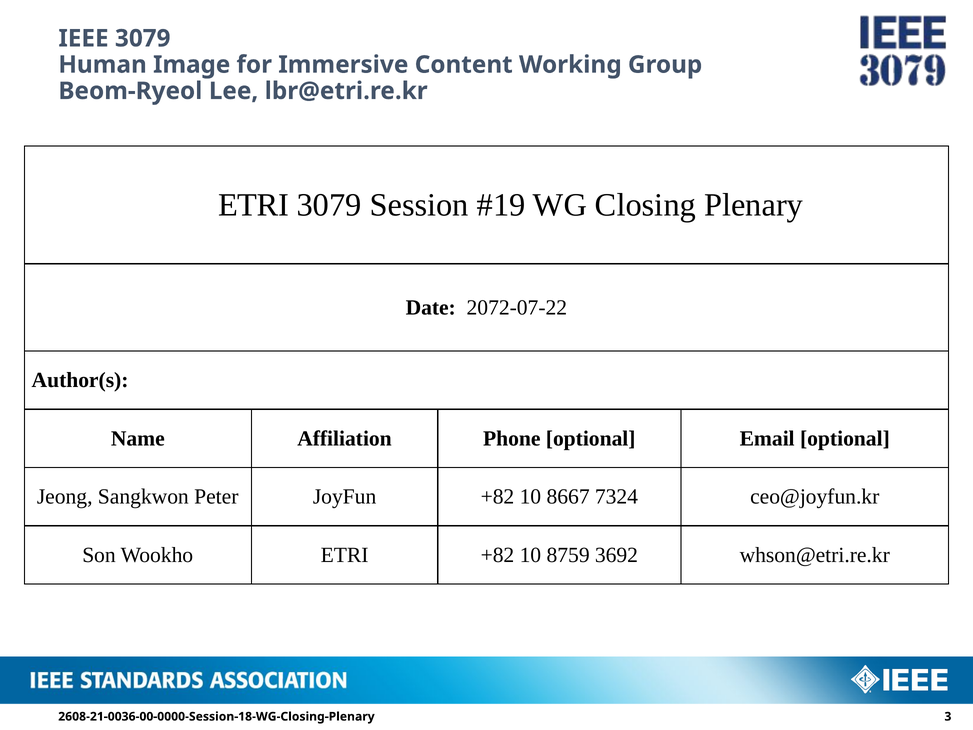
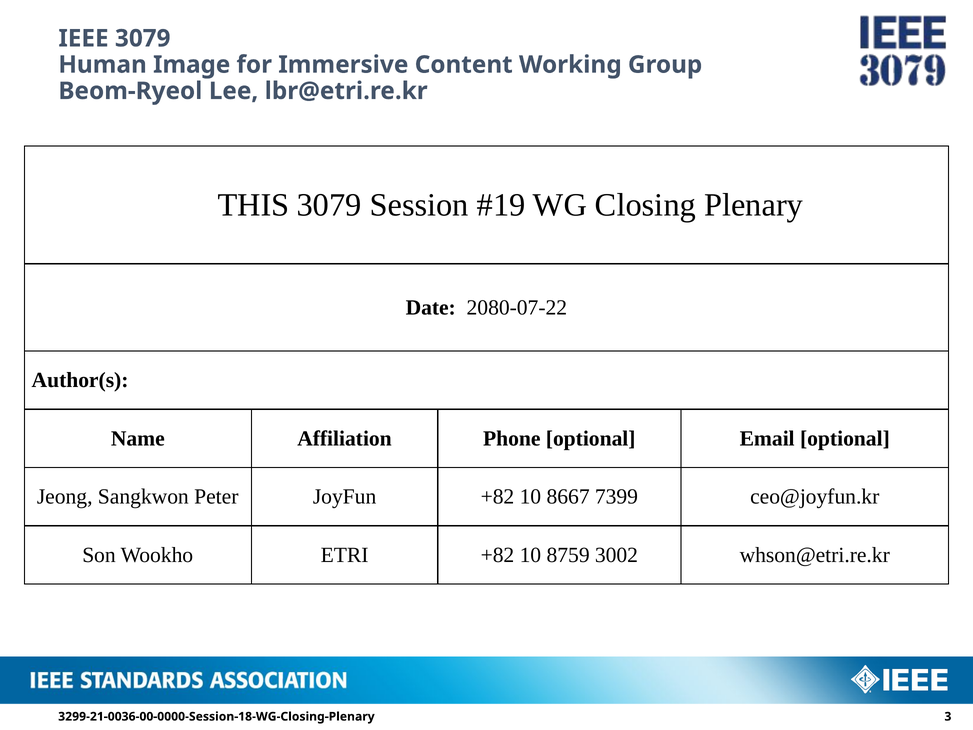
ETRI: ETRI -> THIS (254, 205)
2072-07-22: 2072-07-22 -> 2080-07-22 (517, 307)
7324: 7324 -> 7399 (616, 497)
3692: 3692 -> 3002 (616, 555)
2608-21-0036-00-0000-Session-18-WG-Closing-Plenary: 2608-21-0036-00-0000-Session-18-WG-Closing-Plenary -> 3299-21-0036-00-0000-Session-18-WG-Closing-Plenary (216, 716)
